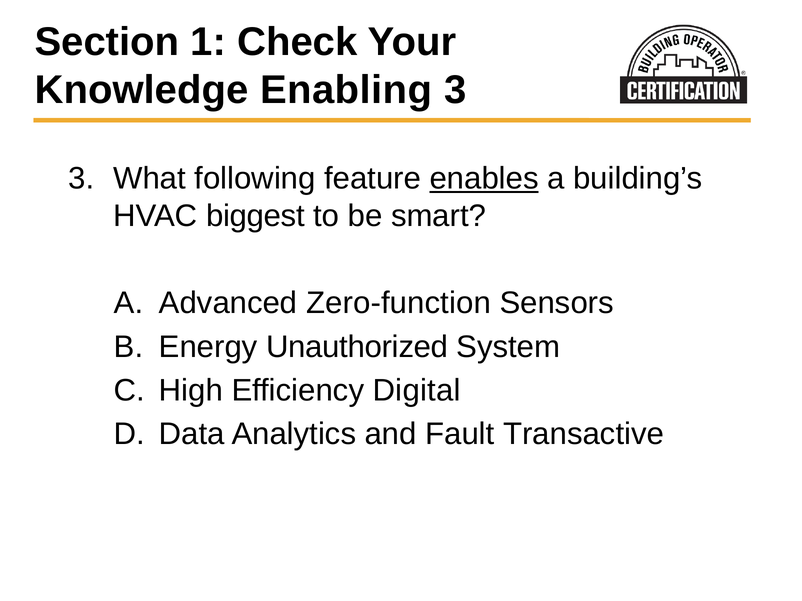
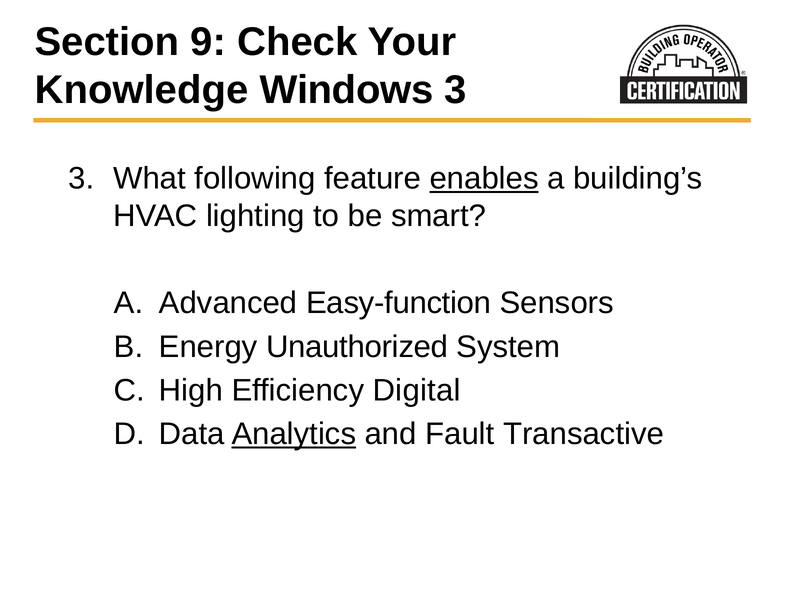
1: 1 -> 9 (208, 42)
Enabling: Enabling -> Windows (346, 90)
biggest: biggest -> lighting (255, 216)
Zero-function: Zero-function -> Easy-function (399, 303)
Analytics underline: none -> present (294, 435)
